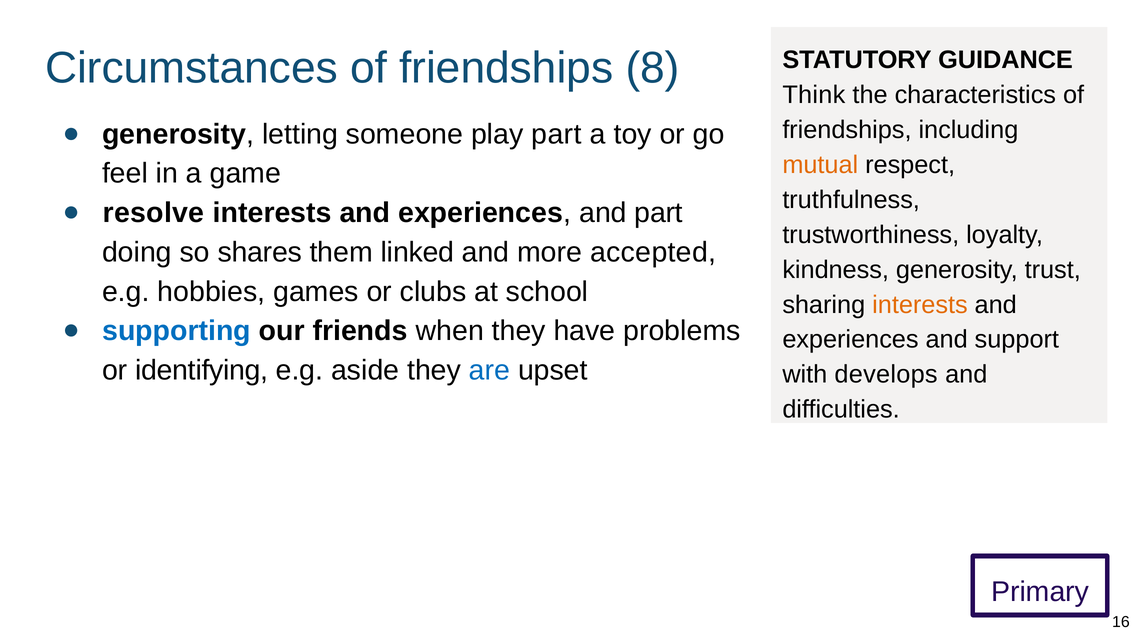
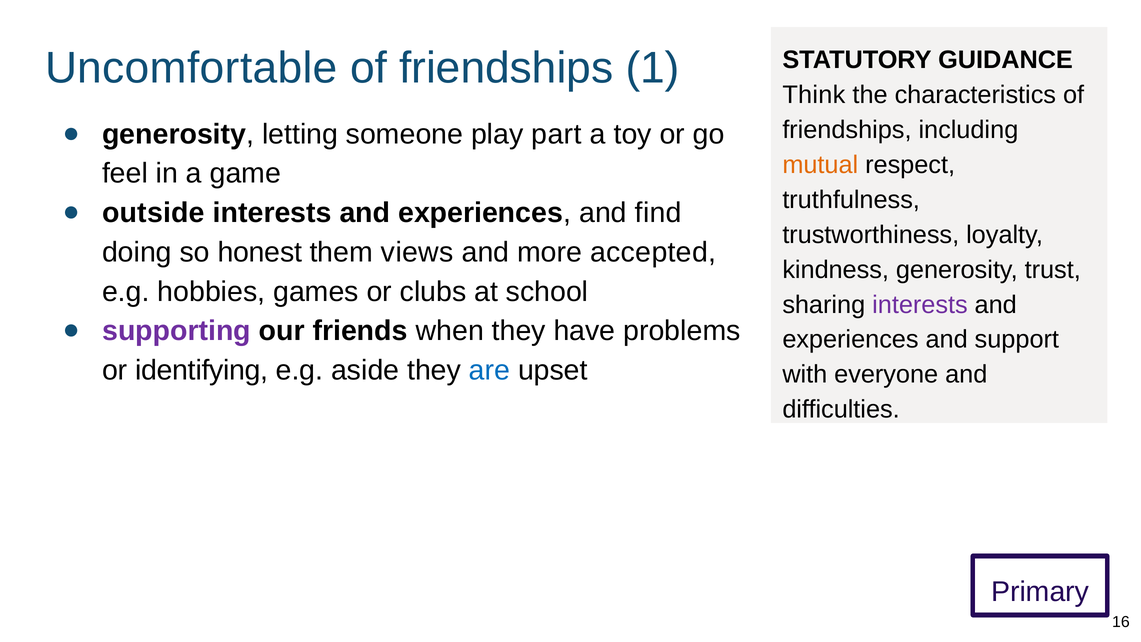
Circumstances: Circumstances -> Uncomfortable (191, 68)
8: 8 -> 1 (653, 68)
resolve: resolve -> outside (153, 213)
and part: part -> find (658, 213)
shares: shares -> honest (260, 252)
linked: linked -> views (417, 252)
interests colour: orange -> purple (920, 305)
supporting colour: blue -> purple (176, 331)
develops: develops -> everyone (886, 374)
